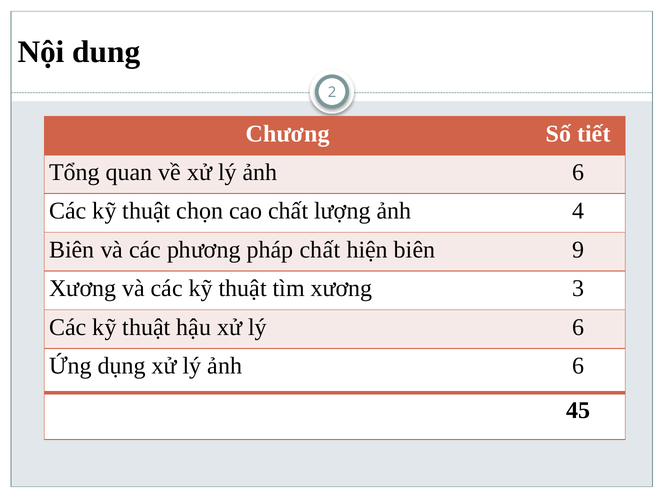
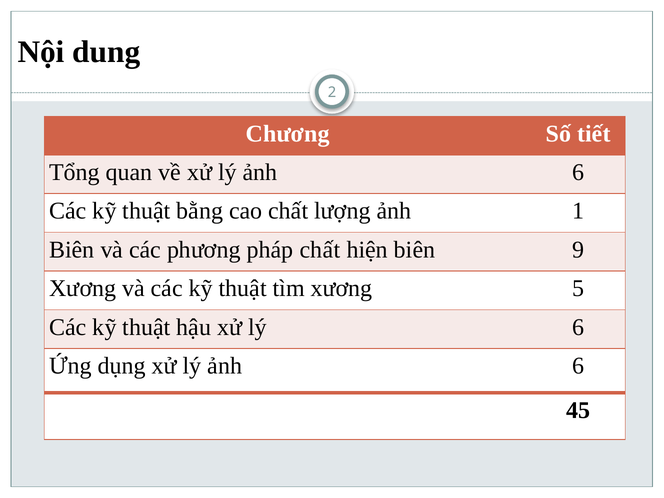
chọn: chọn -> bằng (200, 211)
4: 4 -> 1 (578, 211)
3: 3 -> 5 (578, 288)
